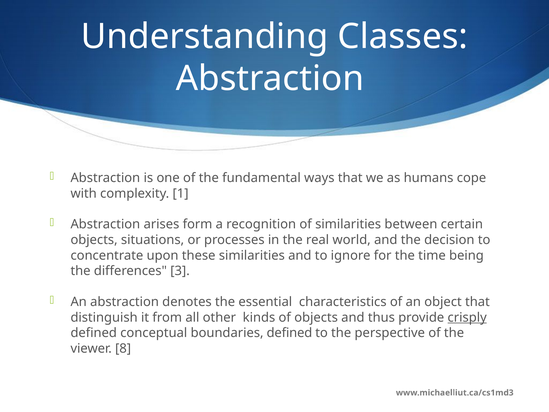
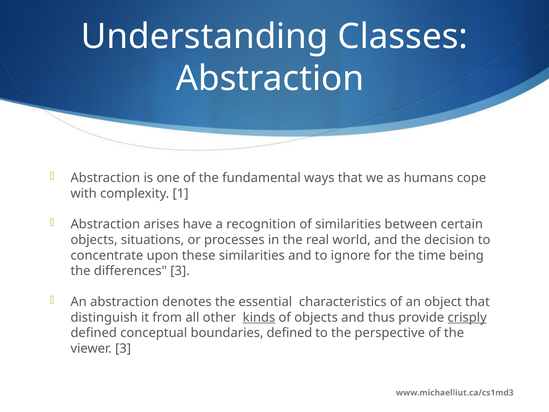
form: form -> have (197, 224)
kinds underline: none -> present (259, 317)
viewer 8: 8 -> 3 (123, 348)
